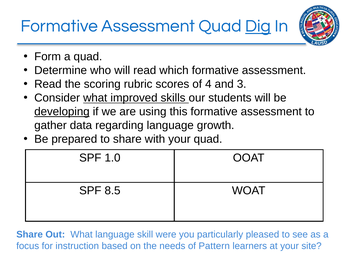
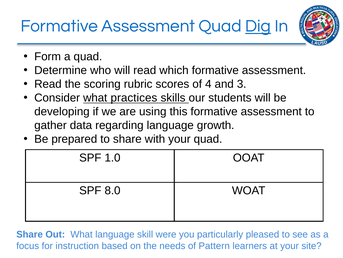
improved: improved -> practices (134, 98)
developing underline: present -> none (62, 111)
8.5: 8.5 -> 8.0 (113, 190)
